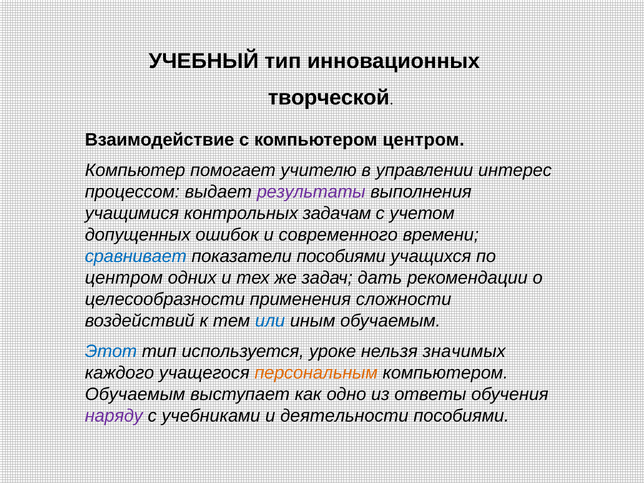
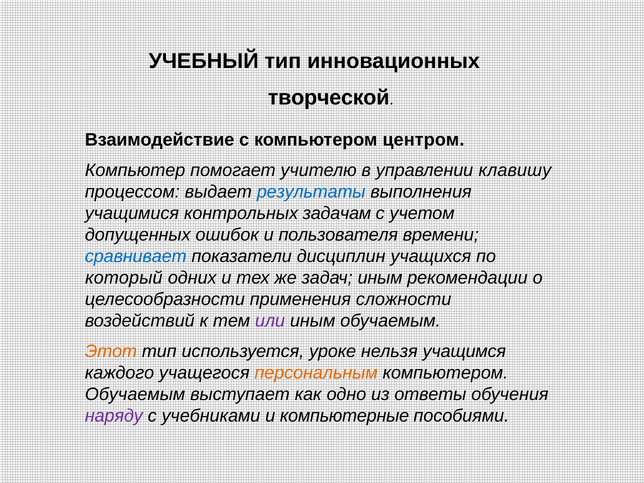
интерес: интерес -> клавишу (515, 170)
результаты colour: purple -> blue (311, 192)
современного: современного -> пользователя (338, 235)
показатели пособиями: пособиями -> дисциплин (341, 256)
центром: центром -> который (124, 278)
задач дать: дать -> иным (380, 278)
или colour: blue -> purple (270, 321)
Этот colour: blue -> orange (111, 351)
значимых: значимых -> учащимся (464, 351)
деятельности: деятельности -> компьютерные (345, 416)
